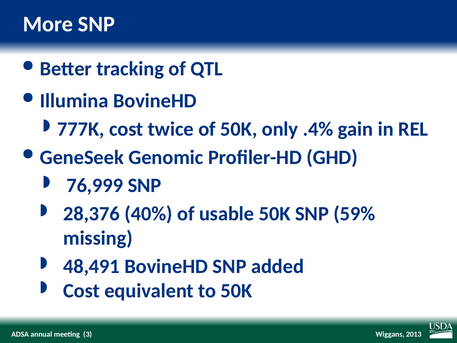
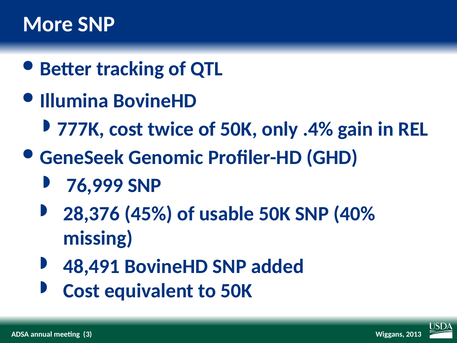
40%: 40% -> 45% (148, 214)
59%: 59% -> 40% (354, 214)
